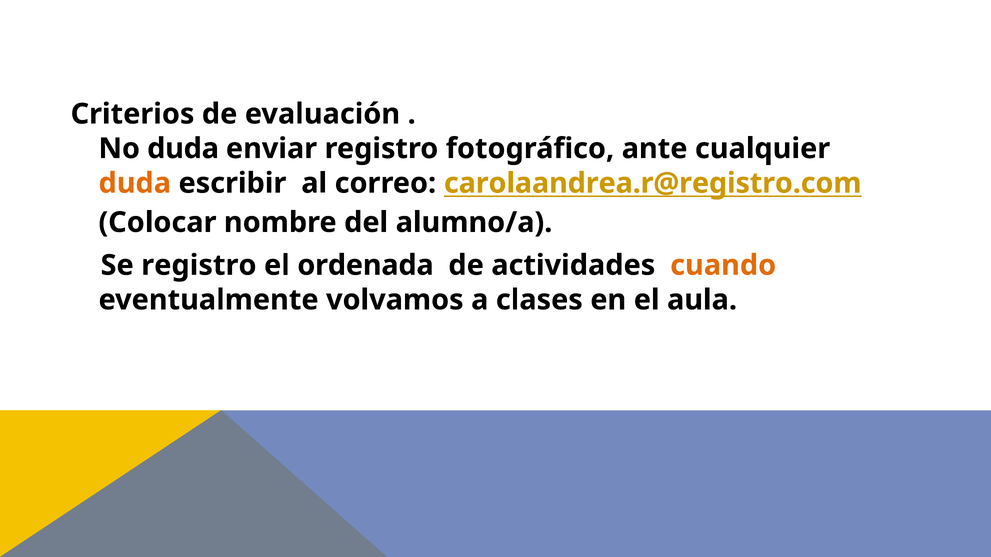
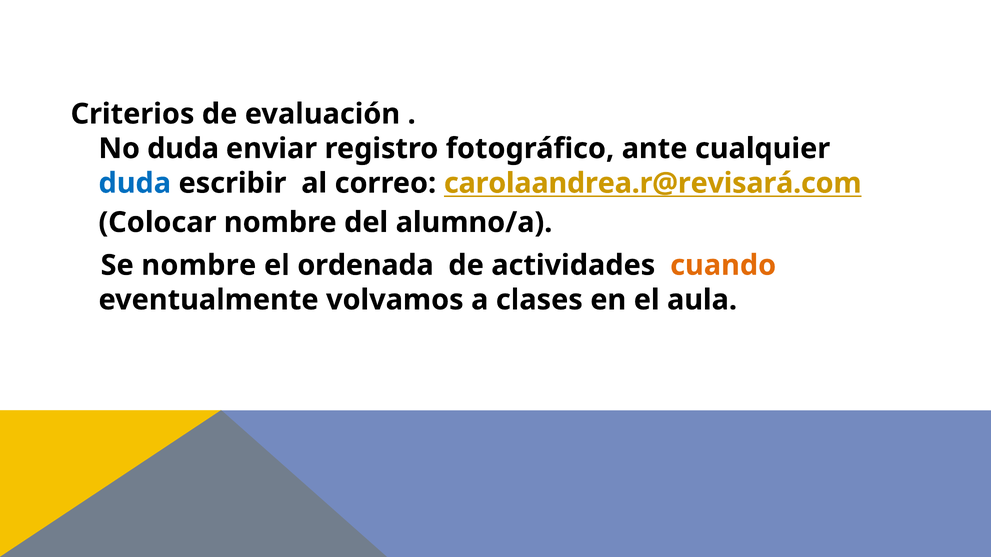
duda colour: orange -> blue (135, 183)
carolaandrea.r@registro.com: carolaandrea.r@registro.com -> carolaandrea.r@revisará.com (653, 183)
Se registro: registro -> nombre (199, 265)
